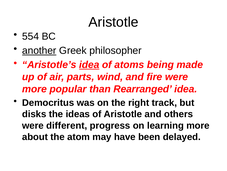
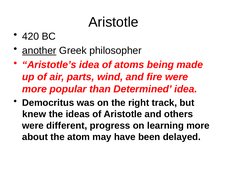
554: 554 -> 420 (31, 36)
idea underline: present -> none (89, 65)
Rearranged: Rearranged -> Determined (143, 89)
disks: disks -> knew (34, 114)
